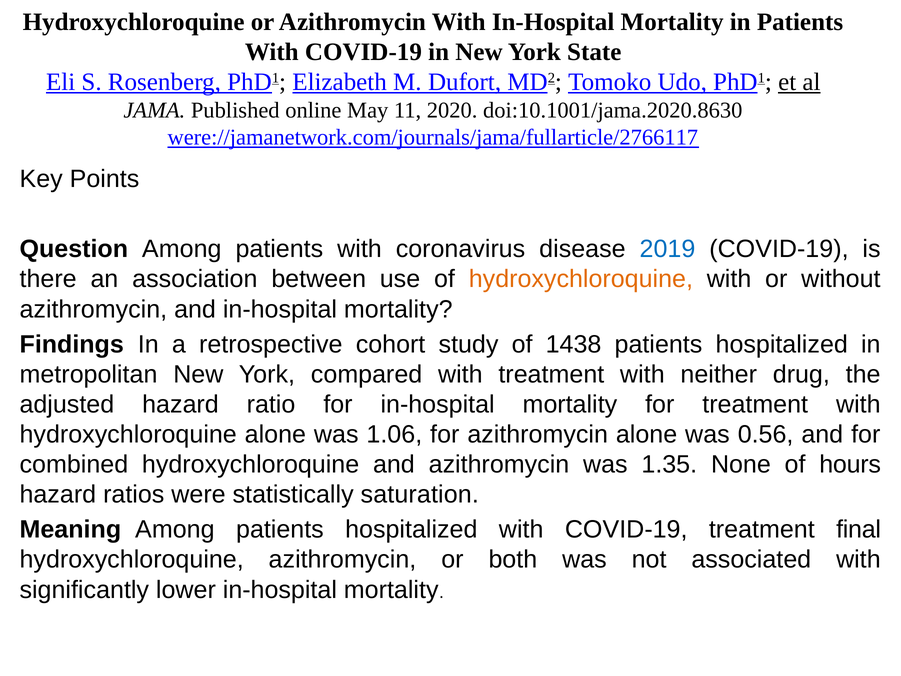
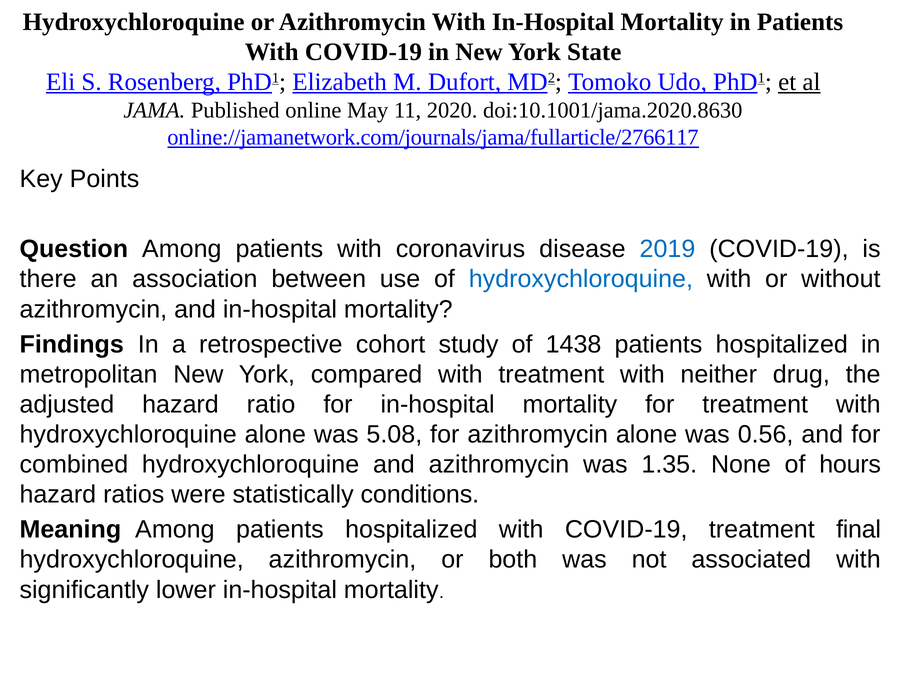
were://jamanetwork.com/journals/jama/fullarticle/2766117: were://jamanetwork.com/journals/jama/fullarticle/2766117 -> online://jamanetwork.com/journals/jama/fullarticle/2766117 (433, 137)
hydroxychloroquine colour: orange -> blue (581, 279)
1.06: 1.06 -> 5.08 (394, 434)
saturation: saturation -> conditions (420, 494)
